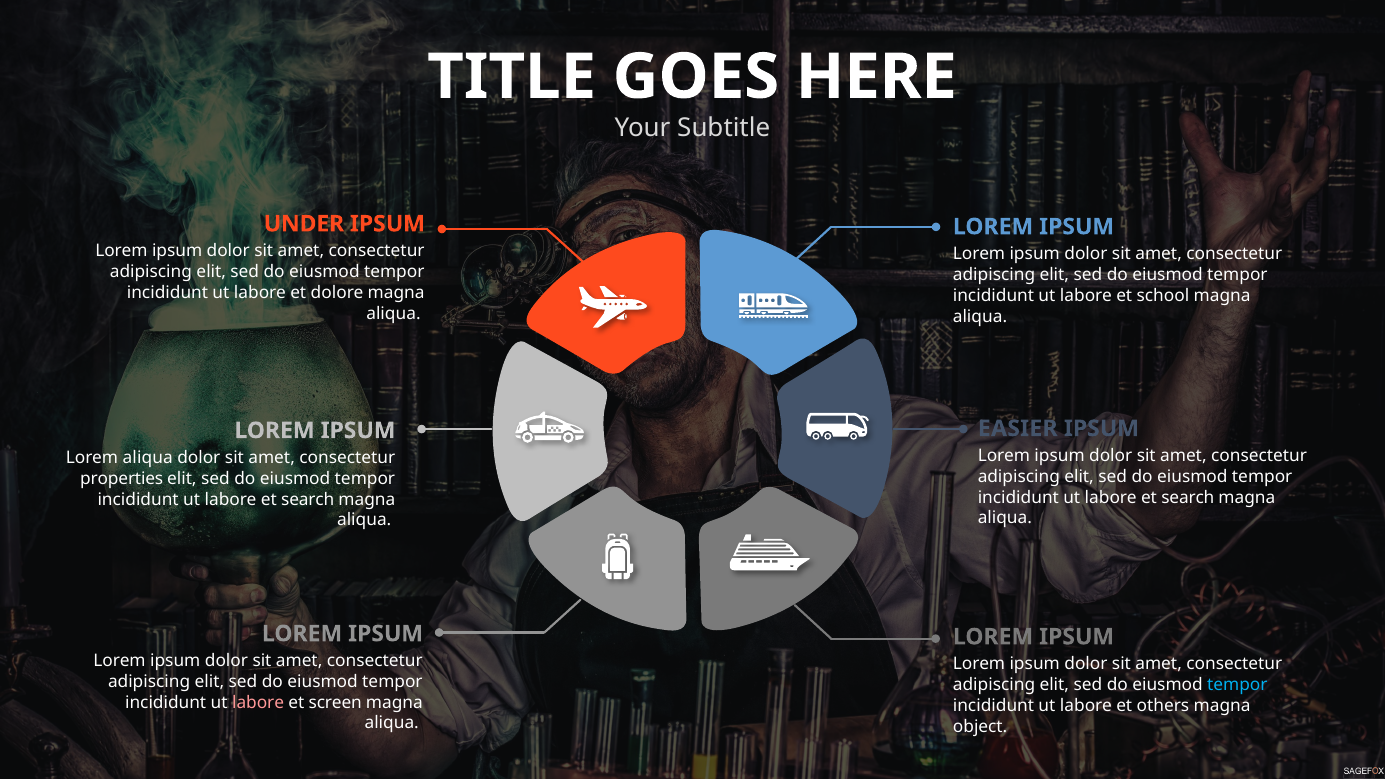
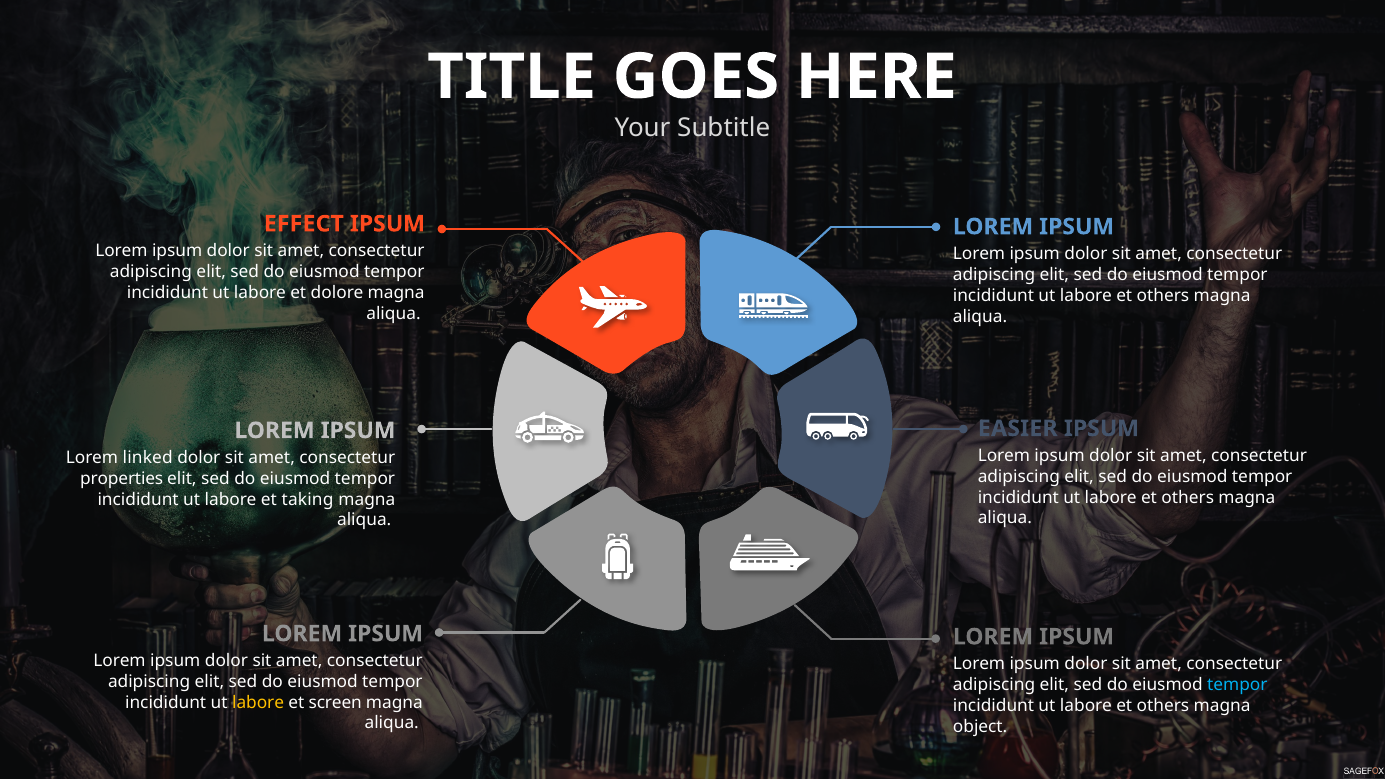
UNDER: UNDER -> EFFECT (304, 224)
school: school -> others (1163, 296)
Lorem aliqua: aliqua -> linked (148, 458)
search: search -> others (1188, 497)
search: search -> taking (308, 499)
labore colour: pink -> yellow (258, 703)
